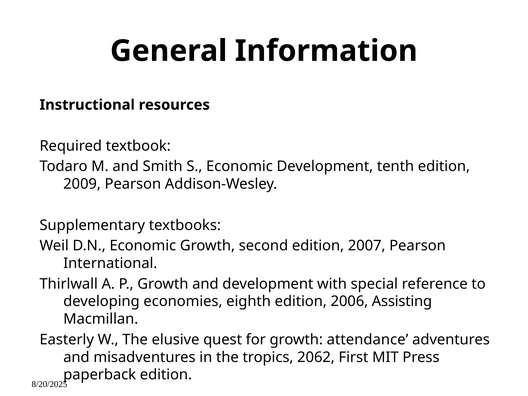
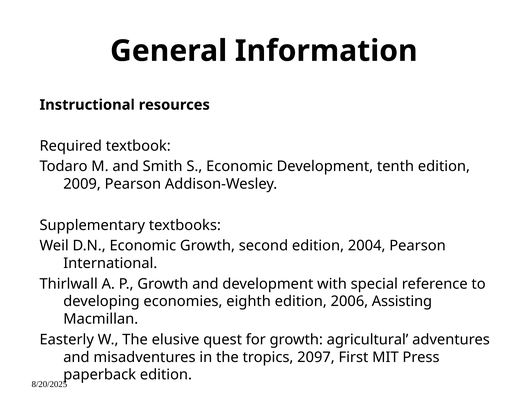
2007: 2007 -> 2004 (367, 246)
attendance: attendance -> agricultural (368, 340)
2062: 2062 -> 2097 (316, 357)
